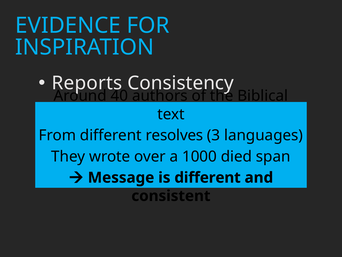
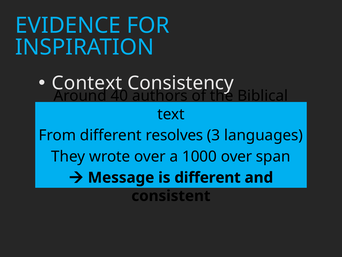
Reports: Reports -> Context (87, 83)
1000 died: died -> over (237, 156)
